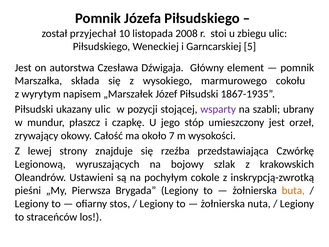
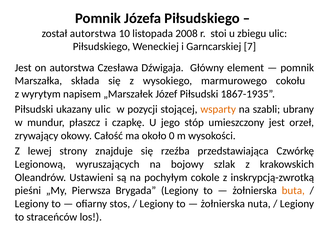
został przyjechał: przyjechał -> autorstwa (93, 33)
5: 5 -> 7 (250, 47)
wsparty colour: purple -> orange (218, 109)
7: 7 -> 0 (172, 136)
